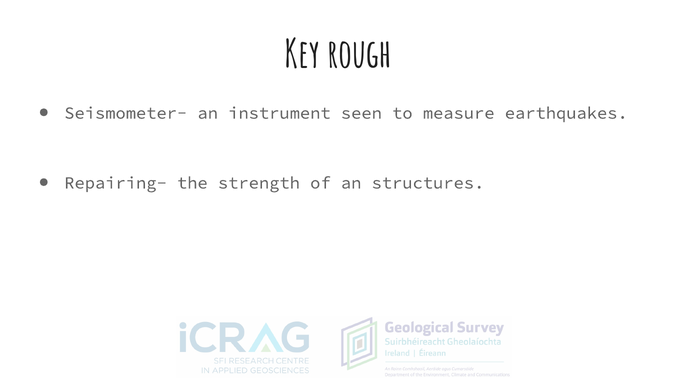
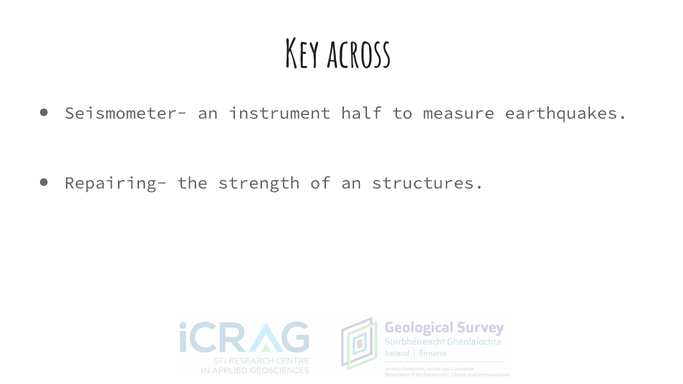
rough: rough -> across (359, 55)
seen: seen -> half (361, 113)
